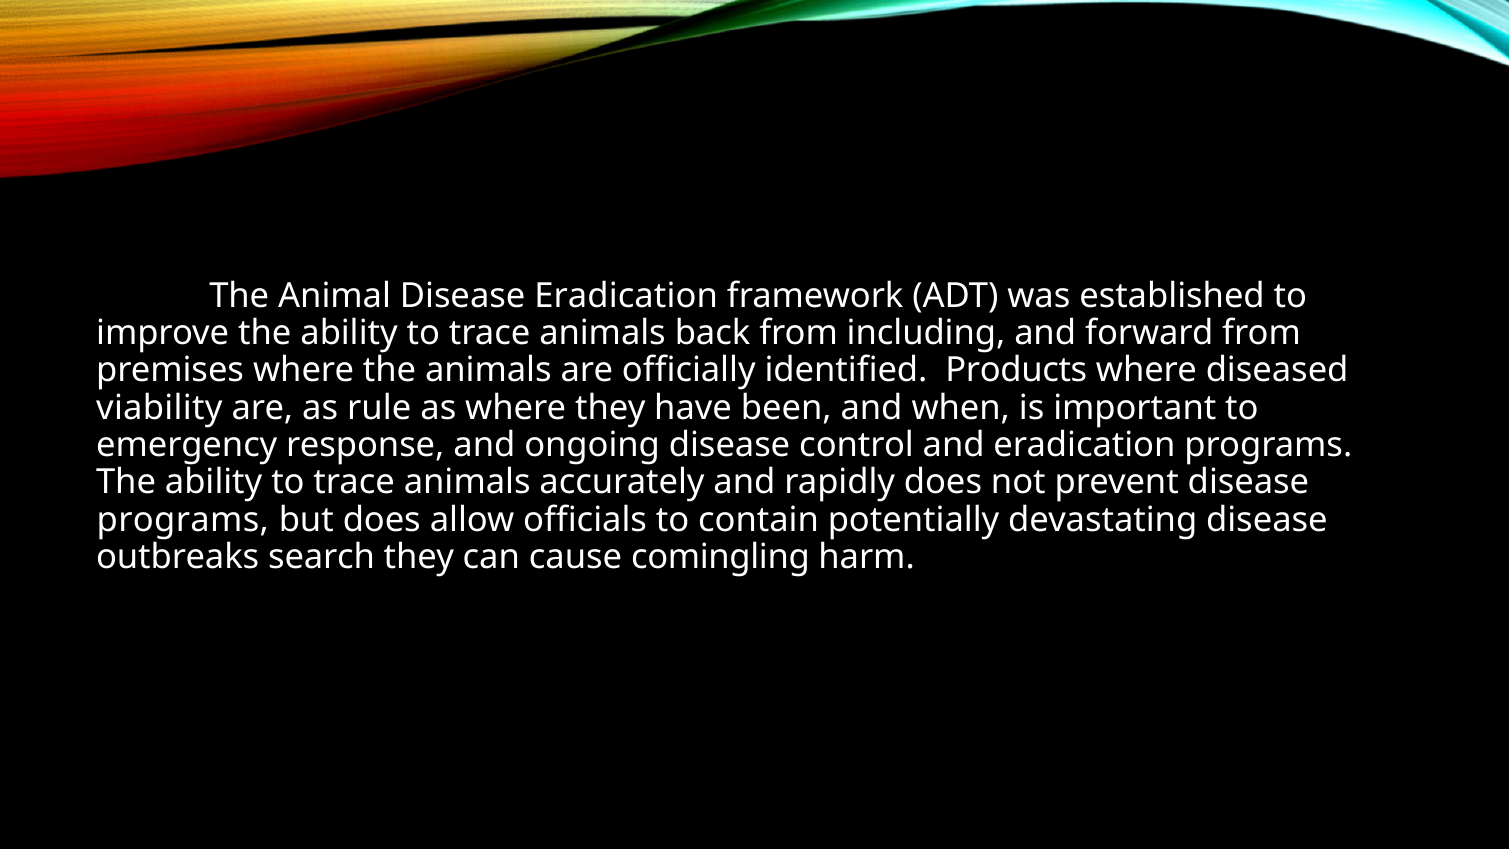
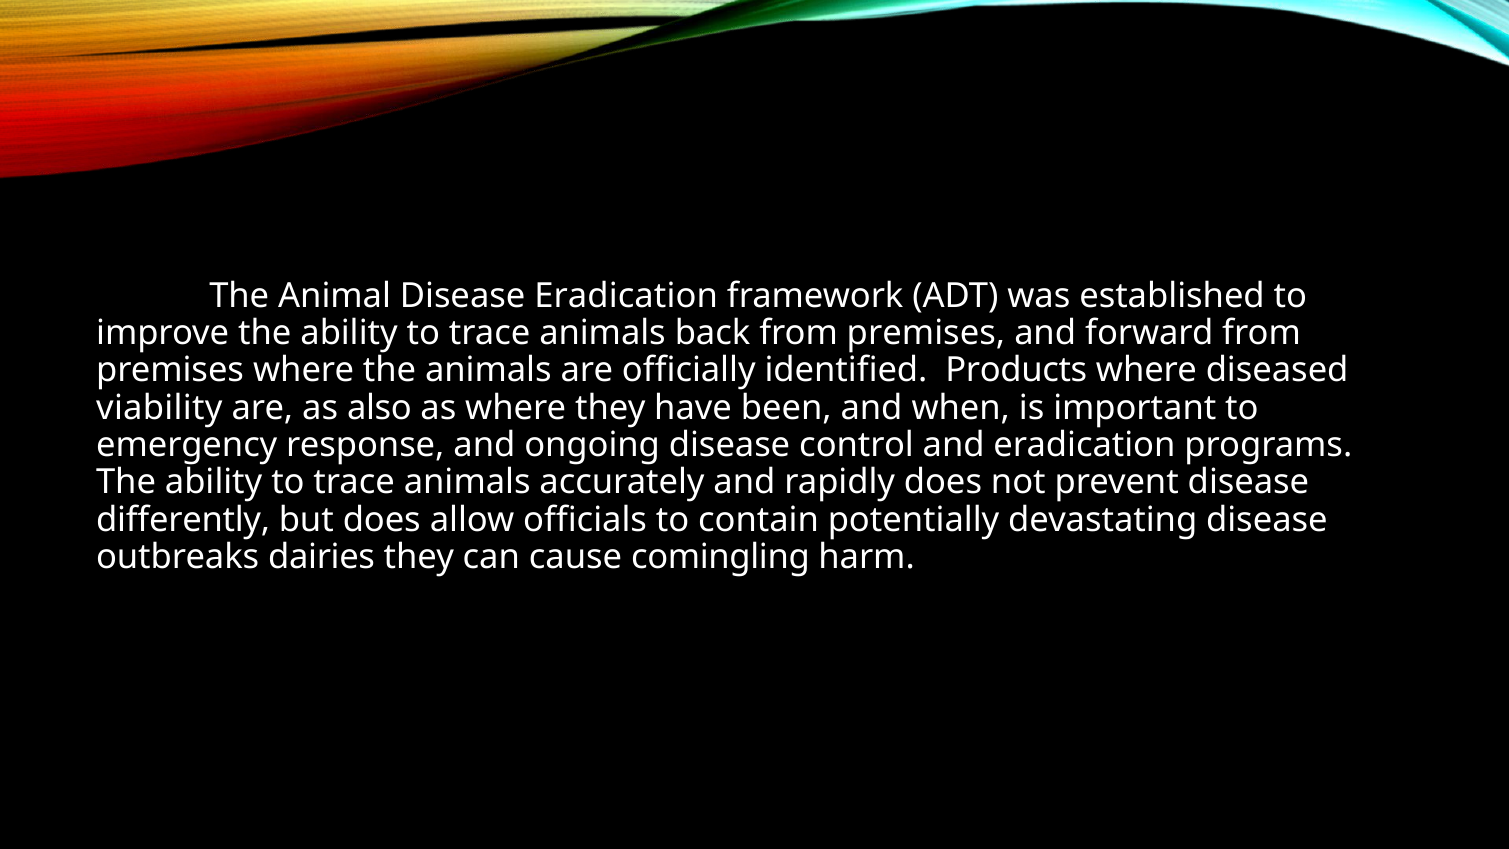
back from including: including -> premises (926, 333)
rule: rule -> also (379, 408)
programs: programs -> differently (183, 520)
search: search -> dairies (322, 557)
